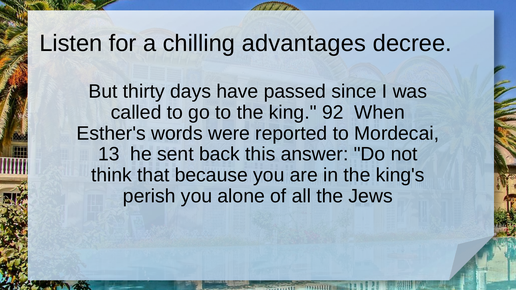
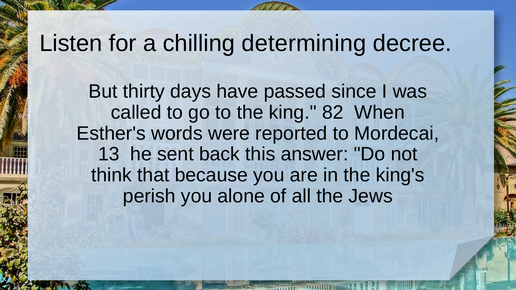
advantages: advantages -> determining (304, 43)
92: 92 -> 82 (333, 113)
